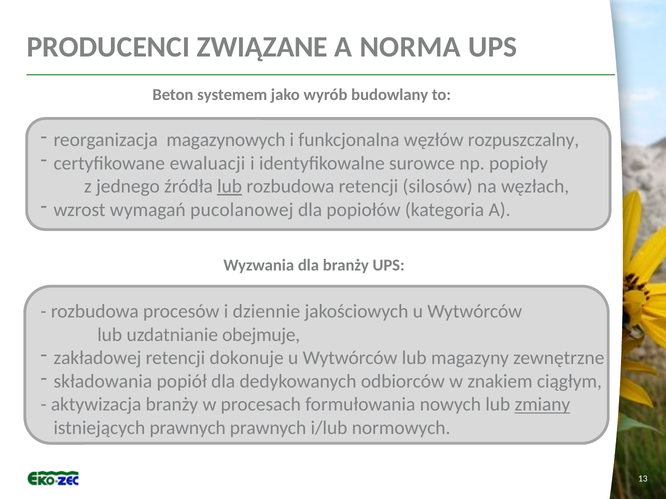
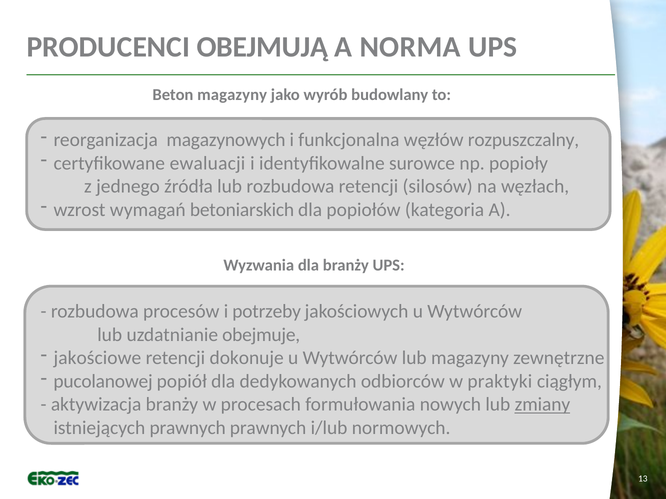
ZWIĄZANE: ZWIĄZANE -> OBEJMUJĄ (262, 47)
Beton systemem: systemem -> magazyny (232, 95)
lub underline: present -> none (230, 187)
pucolanowej: pucolanowej -> betoniarskich (242, 210)
dziennie: dziennie -> potrzeby (267, 312)
zakładowej: zakładowej -> jakościowe (97, 358)
składowania: składowania -> pucolanowej (103, 382)
znakiem: znakiem -> praktyki (500, 382)
